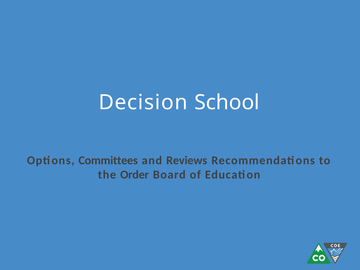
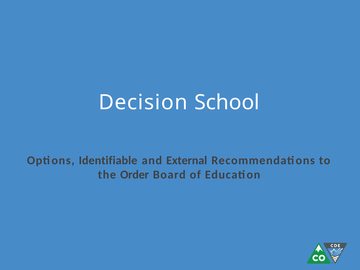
Committees: Committees -> Identifiable (108, 160)
Reviews: Reviews -> External (187, 160)
